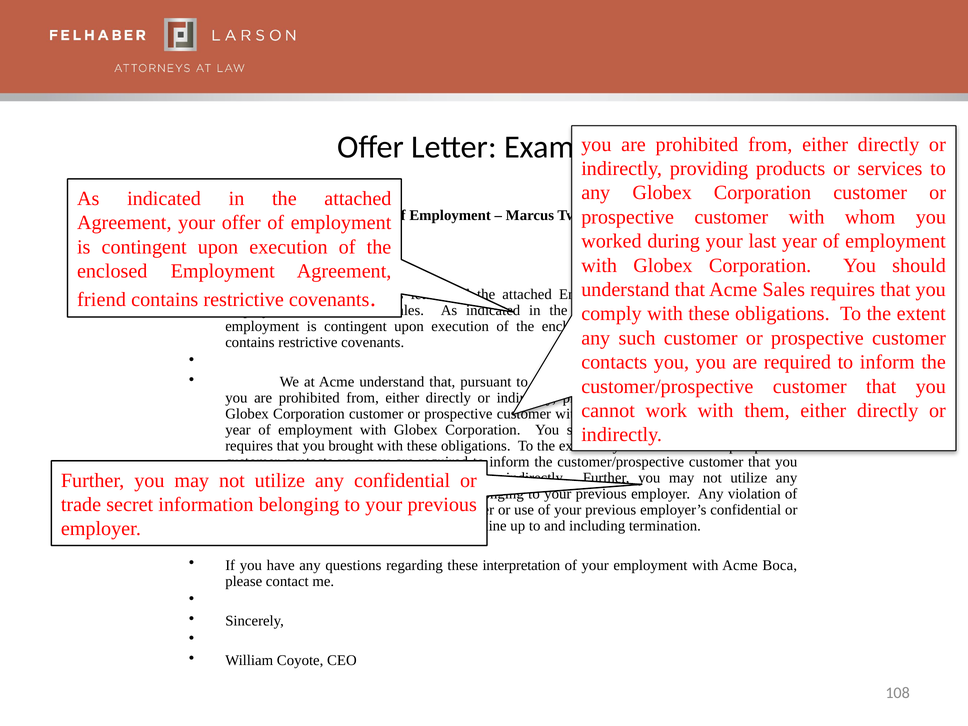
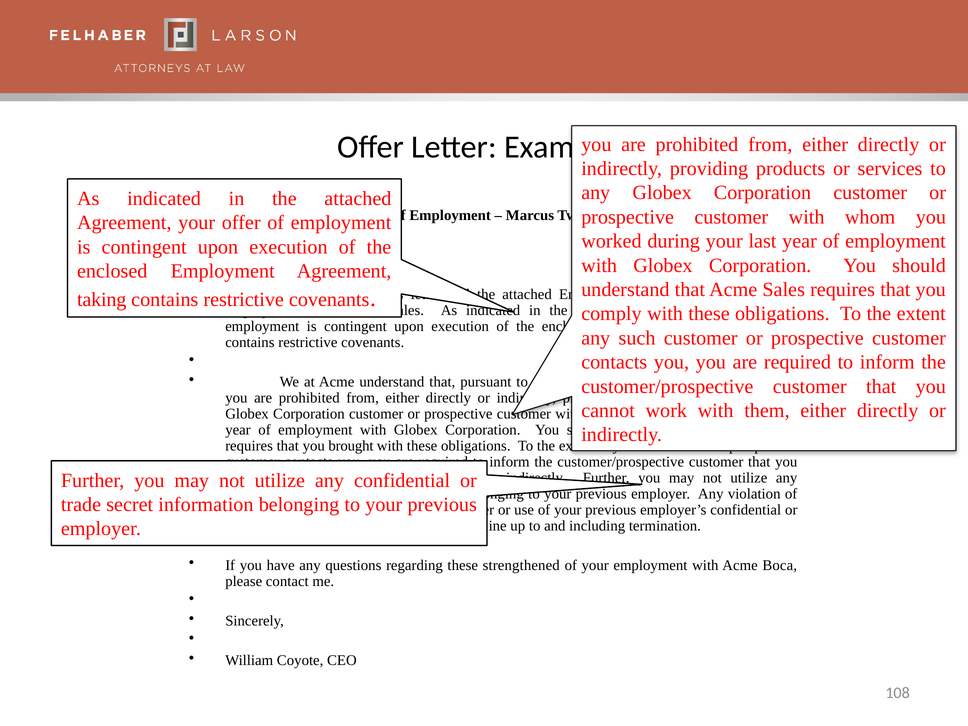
friend: friend -> taking (102, 299)
interpretation: interpretation -> strengthened (521, 565)
